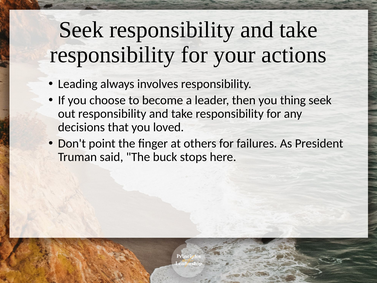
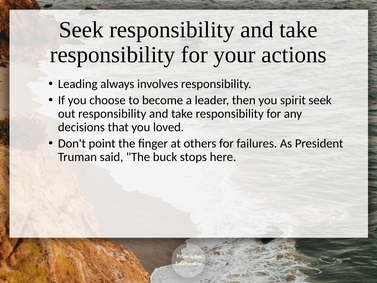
thing: thing -> spirit (293, 100)
